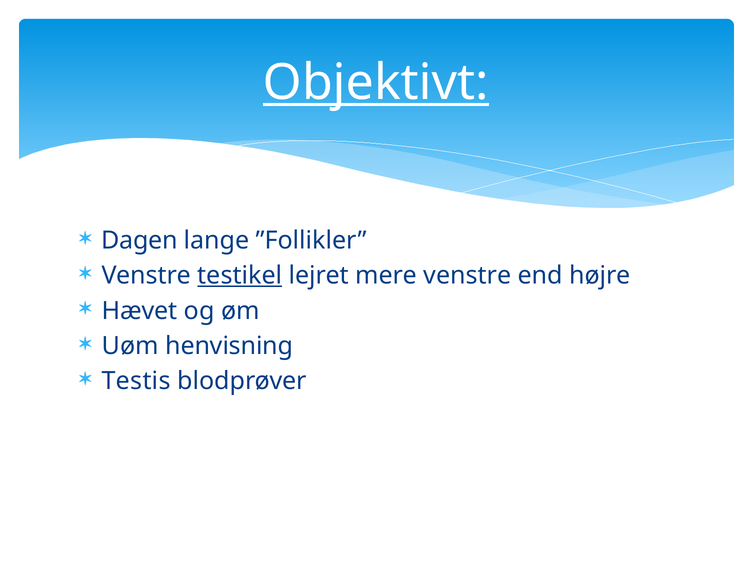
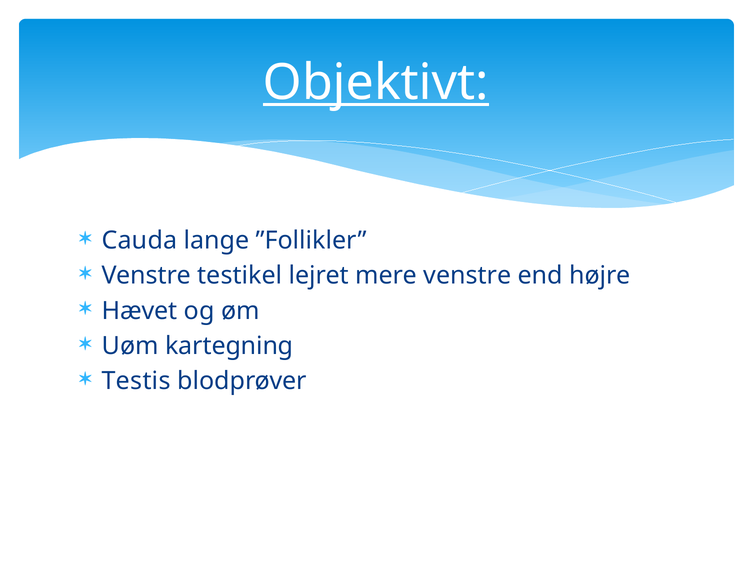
Dagen: Dagen -> Cauda (139, 241)
testikel underline: present -> none (240, 276)
henvisning: henvisning -> kartegning (229, 346)
